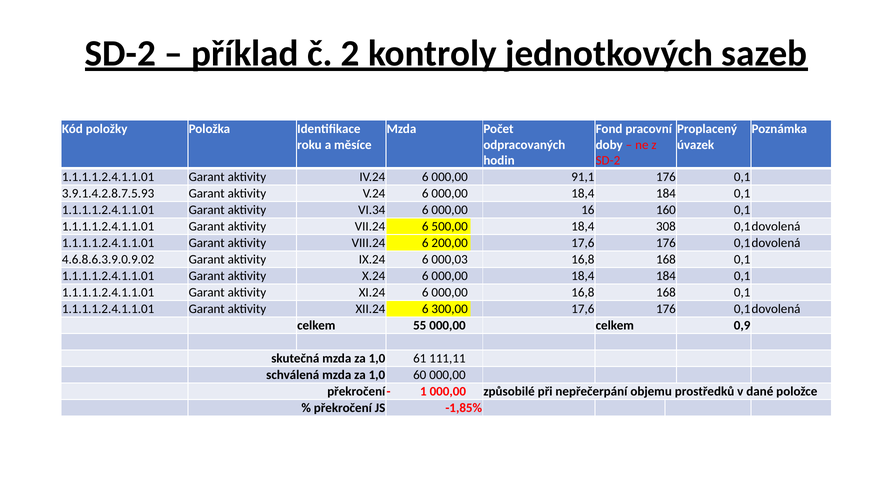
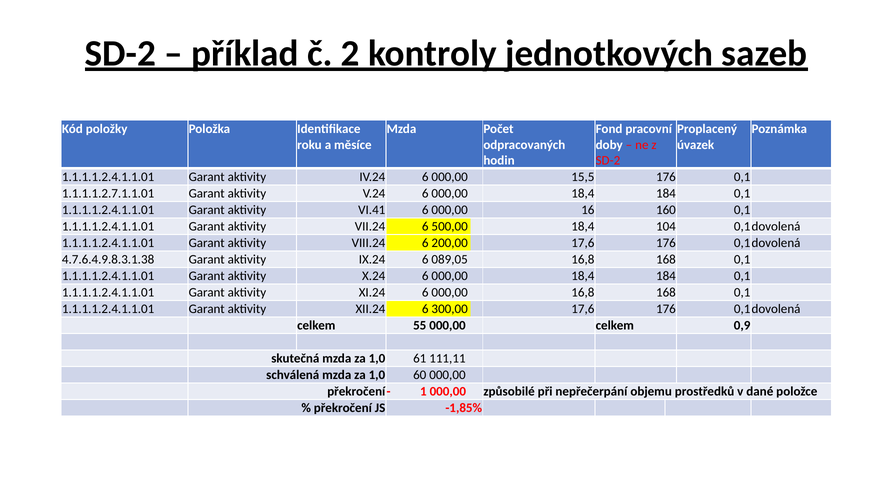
91,1: 91,1 -> 15,5 (583, 177)
3.9.1.4.2.8.7.5.93: 3.9.1.4.2.8.7.5.93 -> 1.1.1.1.2.7.1.1.01 (108, 194)
VI.34: VI.34 -> VI.41 (372, 210)
308: 308 -> 104 (666, 227)
4.6.8.6.3.9.0.9.02: 4.6.8.6.3.9.0.9.02 -> 4.7.6.4.9.8.3.1.38 (108, 260)
000,03: 000,03 -> 089,05 (450, 260)
